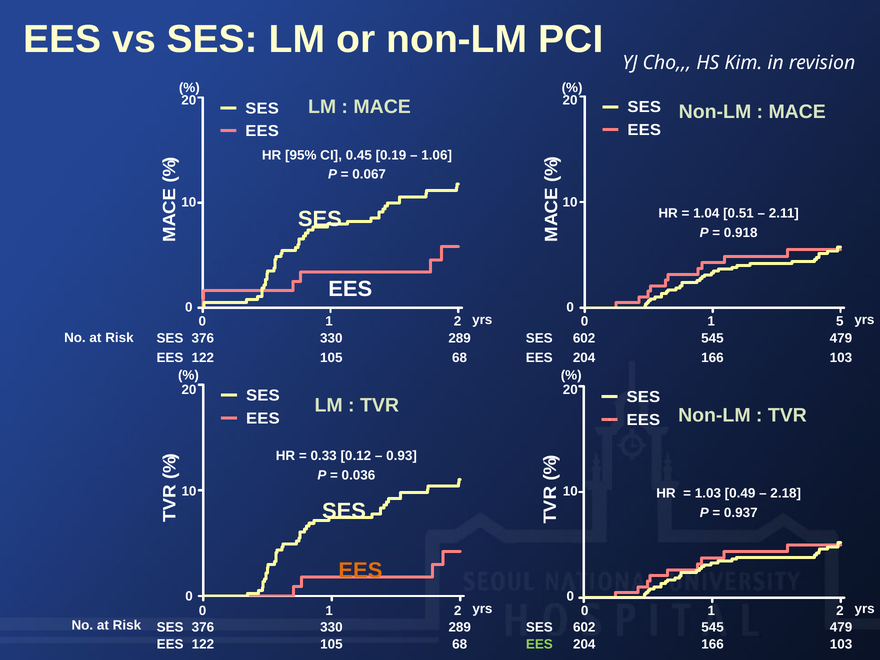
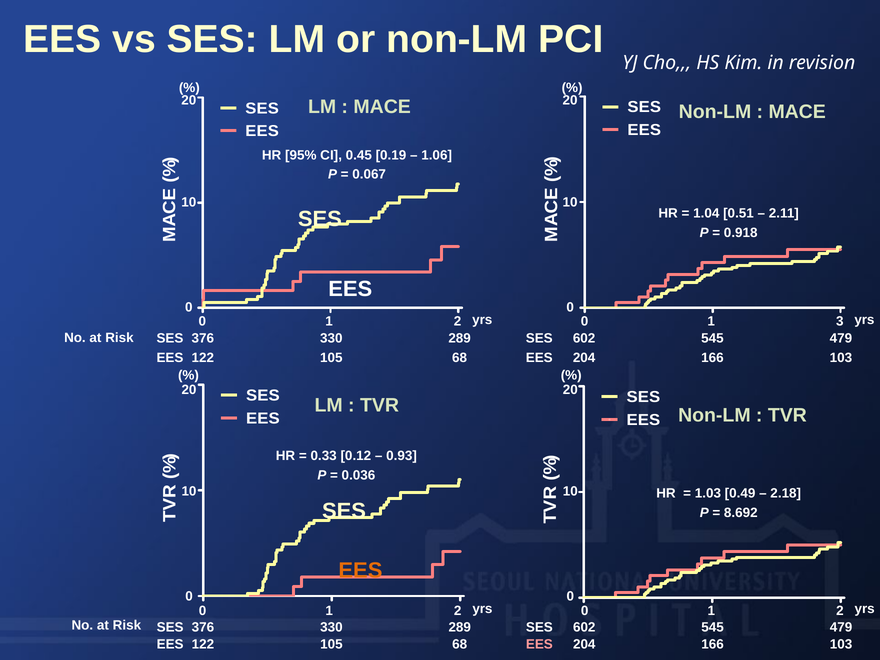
5: 5 -> 3 (840, 322)
0.937: 0.937 -> 8.692 (741, 513)
EES colour: light green -> pink (539, 644)
